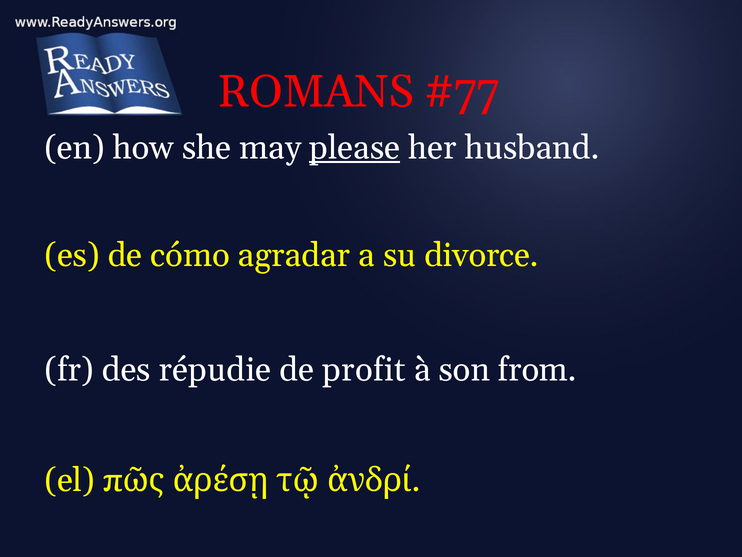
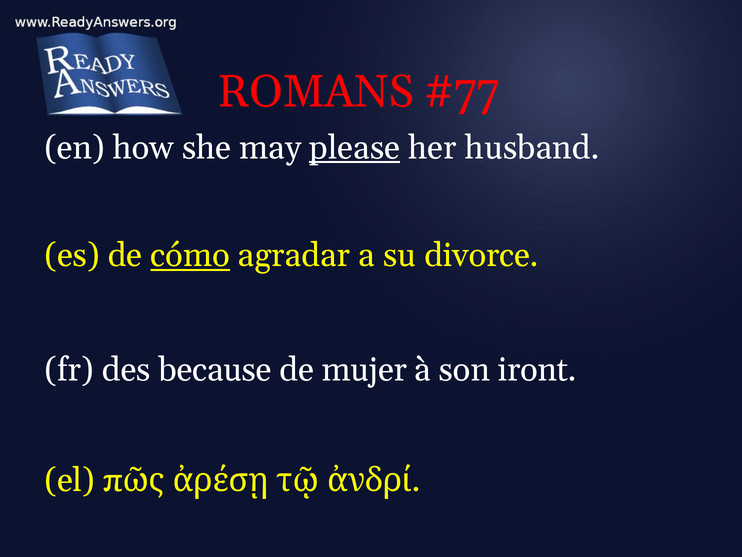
cómo underline: none -> present (190, 255)
répudie: répudie -> because (215, 370)
profit: profit -> mujer (364, 370)
from: from -> iront (537, 370)
